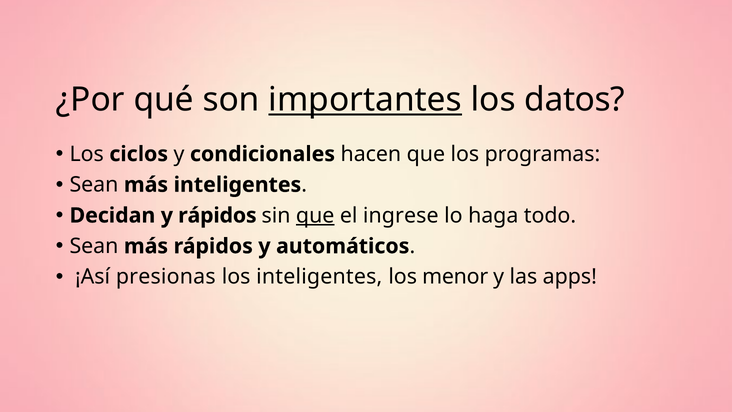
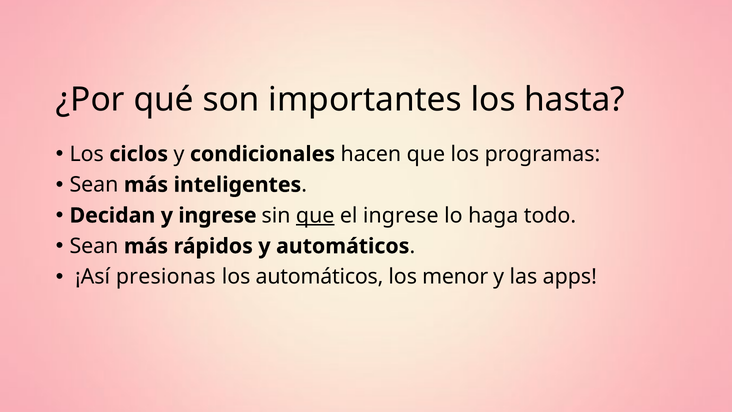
importantes underline: present -> none (365, 100)
datos: datos -> hasta (575, 100)
y rápidos: rápidos -> ingrese (217, 215)
los inteligentes: inteligentes -> automáticos (319, 277)
